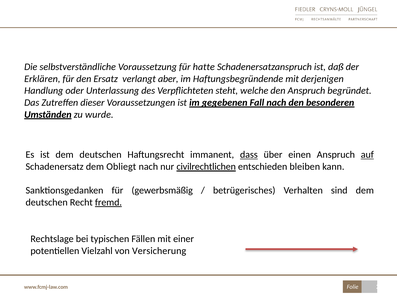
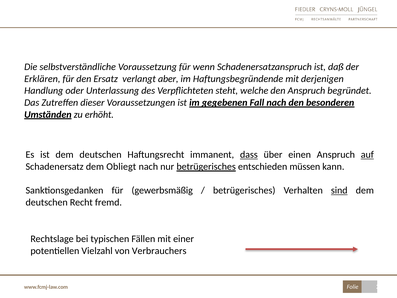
hatte: hatte -> wenn (204, 67)
wurde: wurde -> erhöht (99, 114)
nur civilrechtlichen: civilrechtlichen -> betrügerisches (206, 166)
bleiben: bleiben -> müssen (305, 166)
sind underline: none -> present (339, 190)
fremd underline: present -> none (108, 202)
Versicherung: Versicherung -> Verbrauchers (159, 251)
